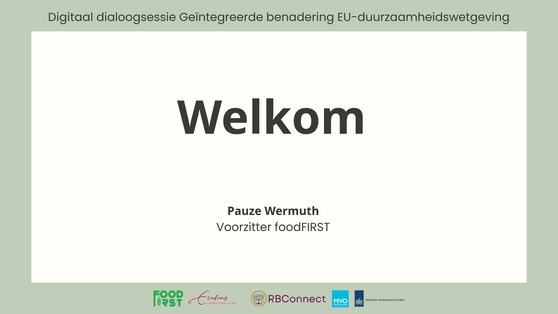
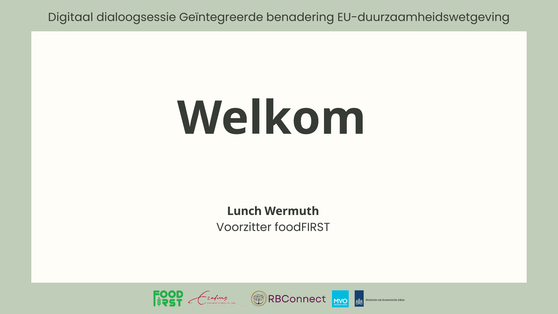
Pauze: Pauze -> Lunch (244, 211)
